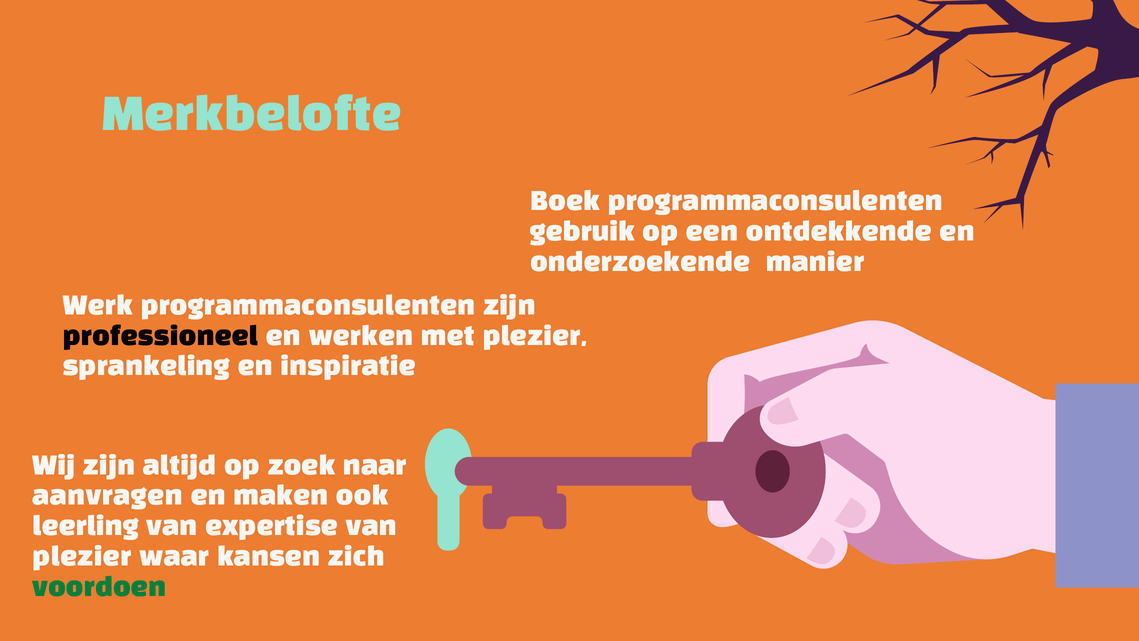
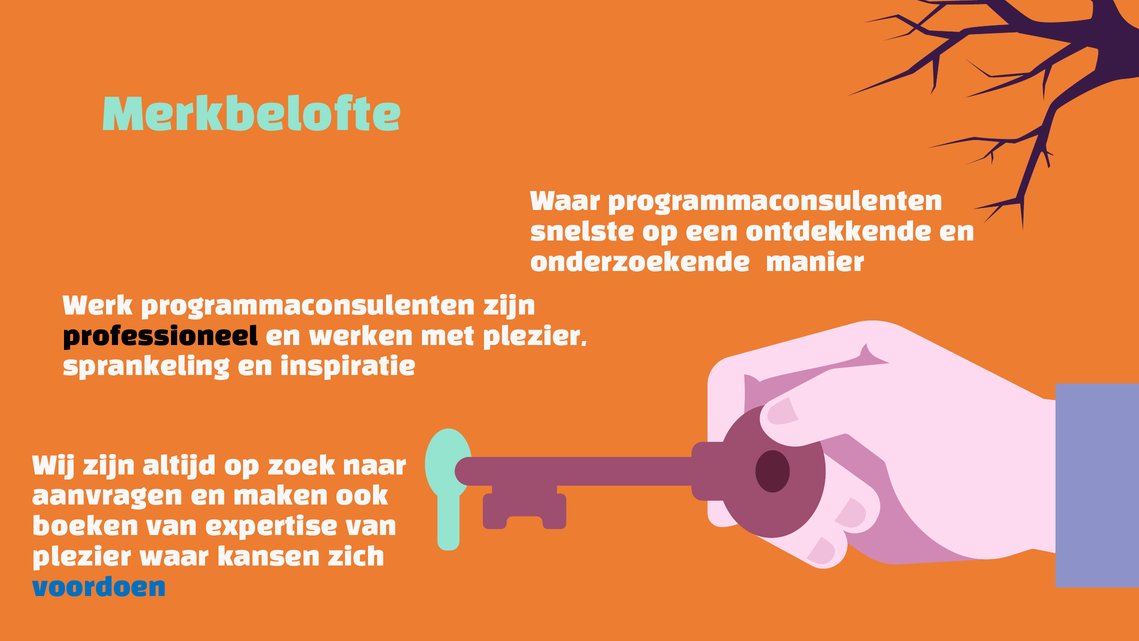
Boek: Boek -> Waar (565, 202)
gebruik: gebruik -> snelste (582, 232)
leerling: leerling -> boeken (85, 527)
voordoen colour: green -> blue (99, 587)
